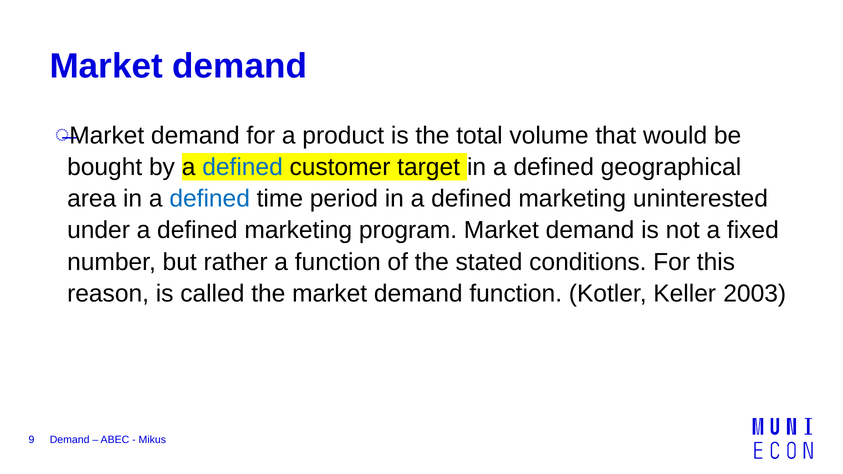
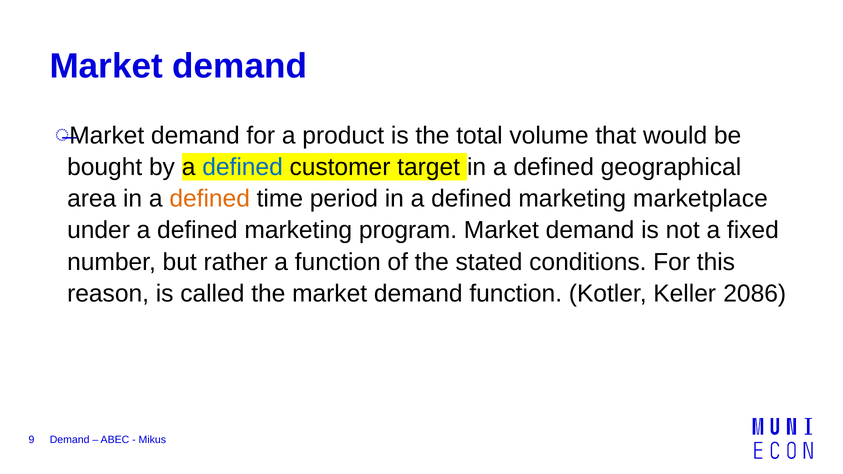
defined colour: blue -> orange (210, 199)
uninterested: uninterested -> marketplace (700, 199)
2003: 2003 -> 2086 (755, 294)
